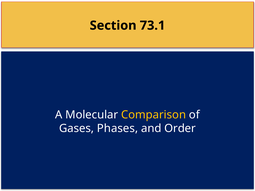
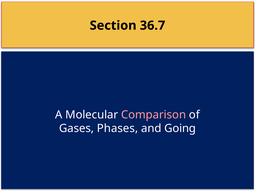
73.1: 73.1 -> 36.7 (153, 26)
Comparison colour: yellow -> pink (154, 115)
Order: Order -> Going (180, 129)
